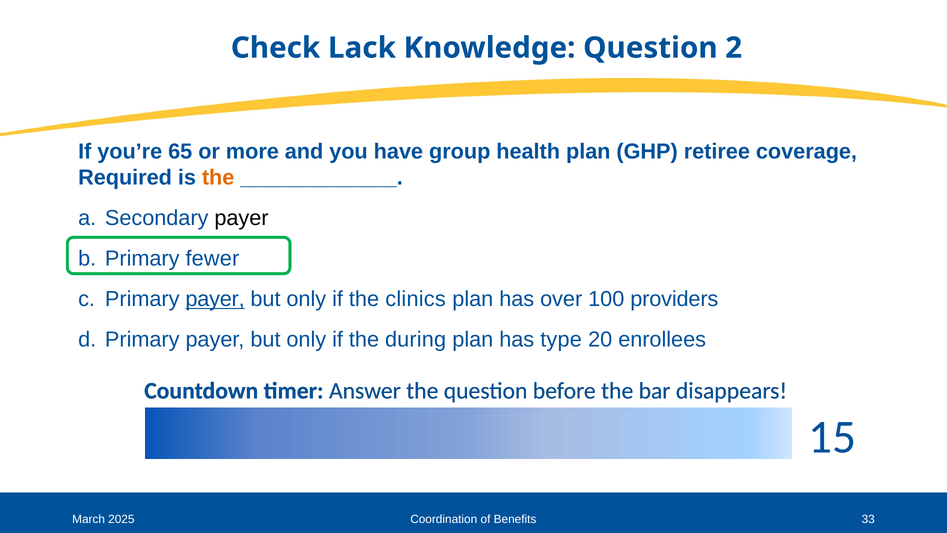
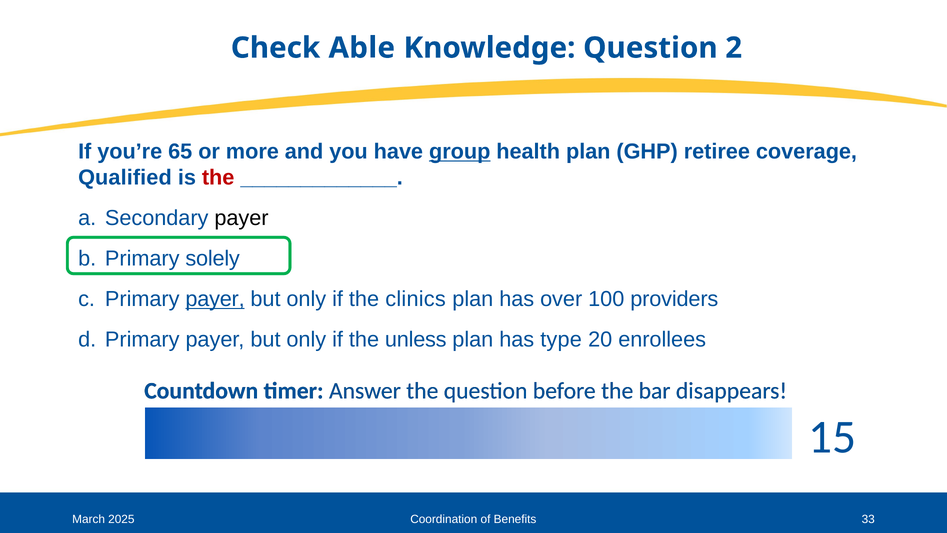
Lack: Lack -> Able (362, 48)
group underline: none -> present (460, 152)
Required: Required -> Qualified (125, 178)
the colour: orange -> red (218, 178)
fewer: fewer -> solely (213, 259)
during: during -> unless (416, 339)
